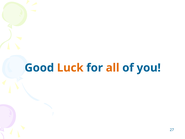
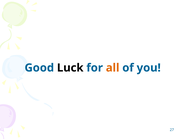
Luck colour: orange -> black (70, 68)
